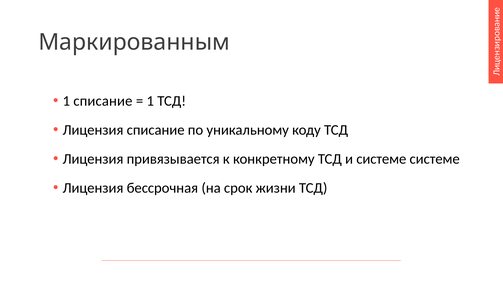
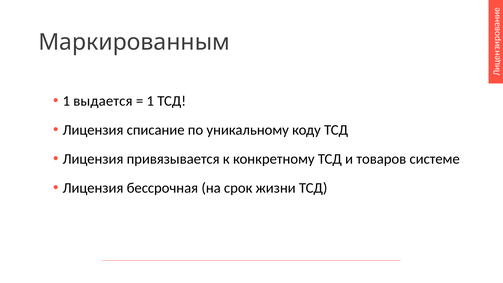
1 списание: списание -> выдается (103, 101)
и системе: системе -> товаров (381, 159)
